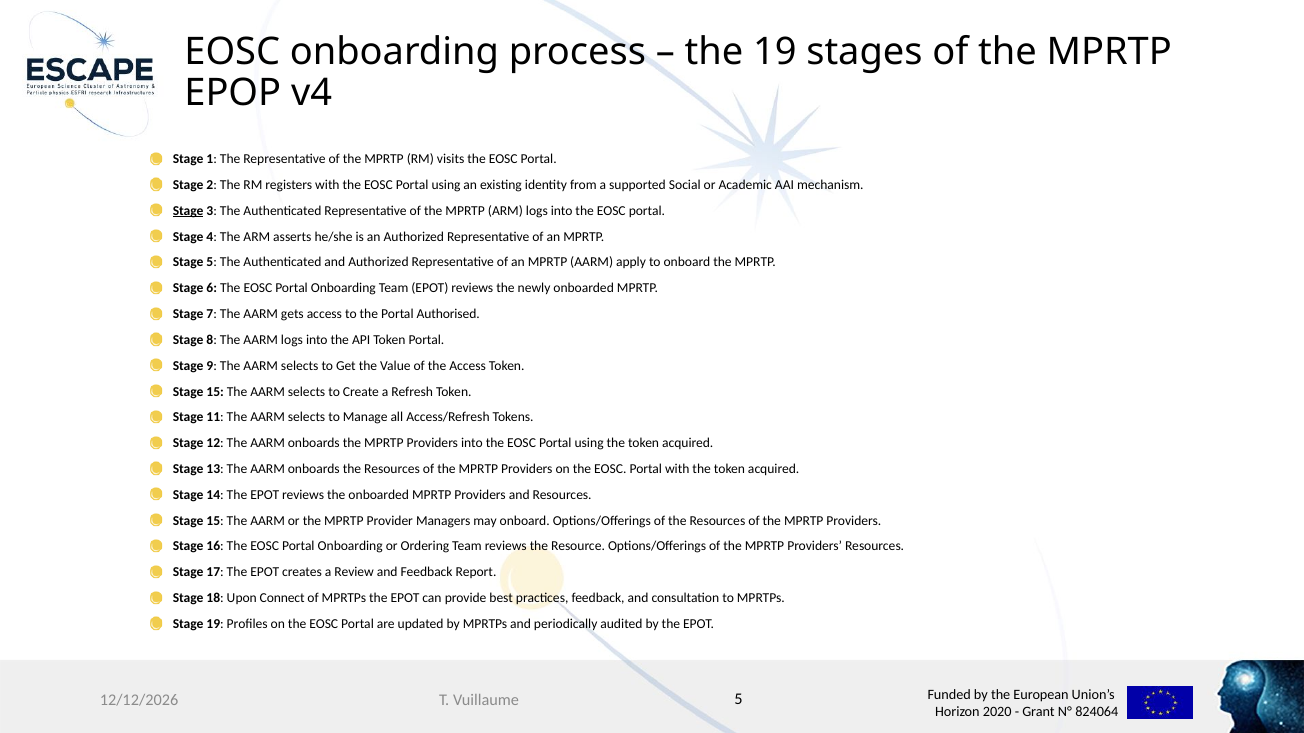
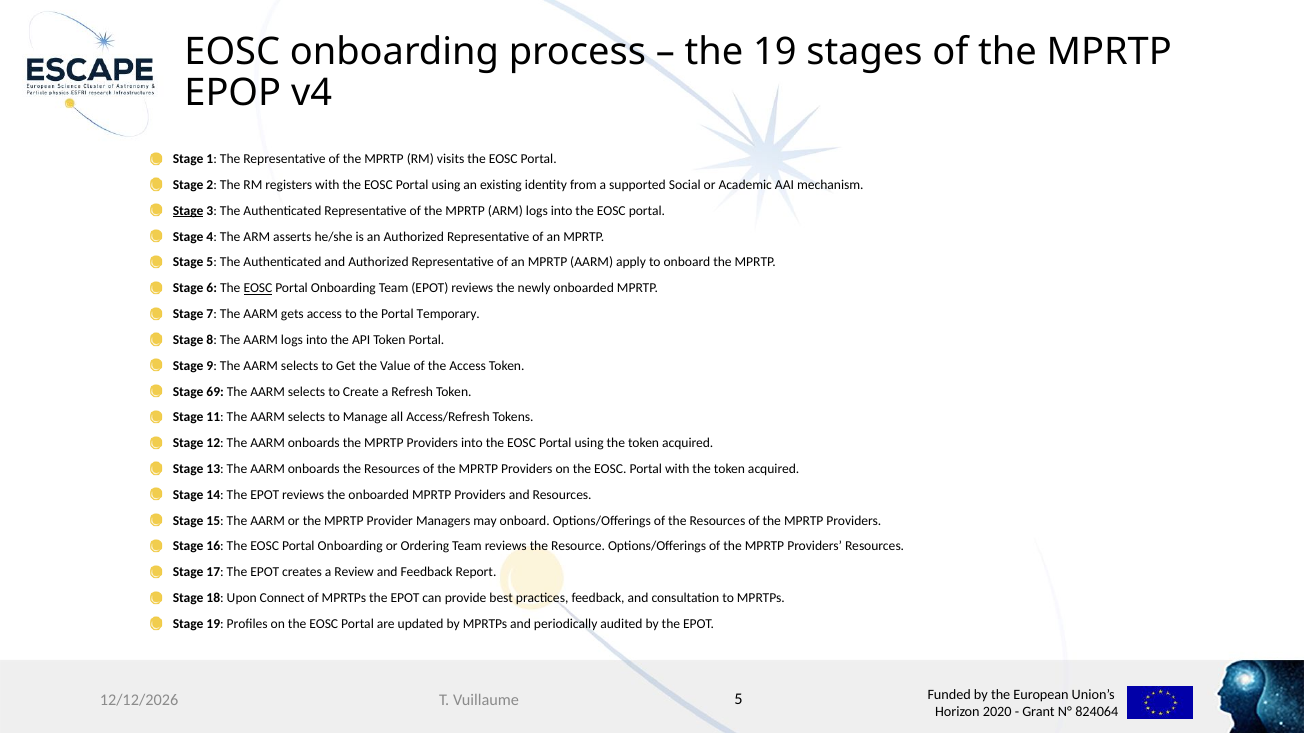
EOSC underline: none -> present (258, 288)
Authorised: Authorised -> Temporary (448, 314)
15: 15 -> 69 (215, 392)
